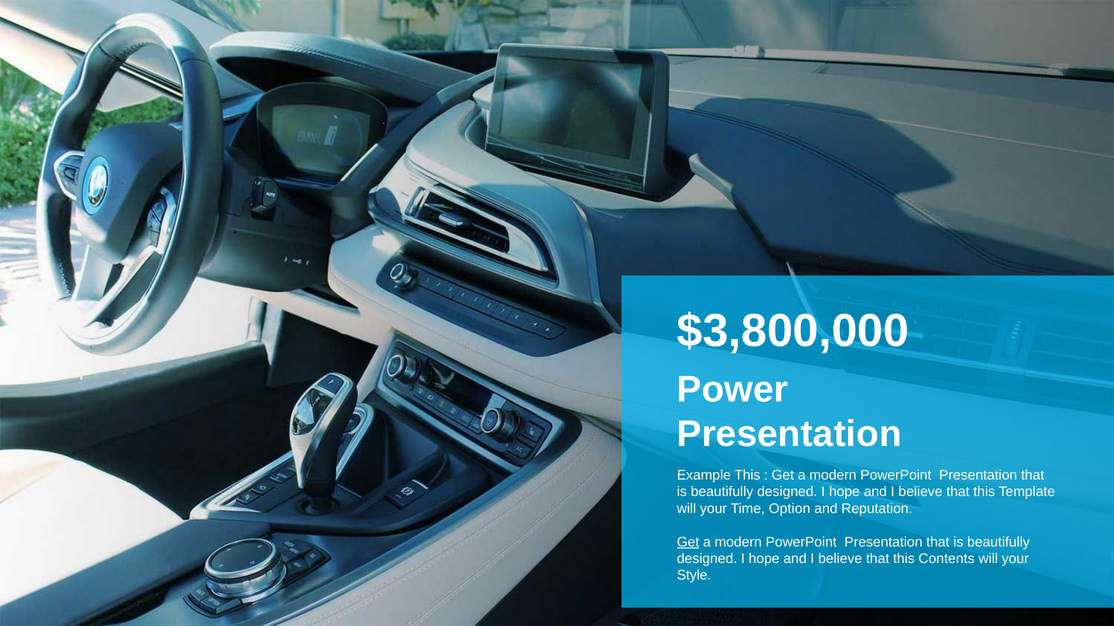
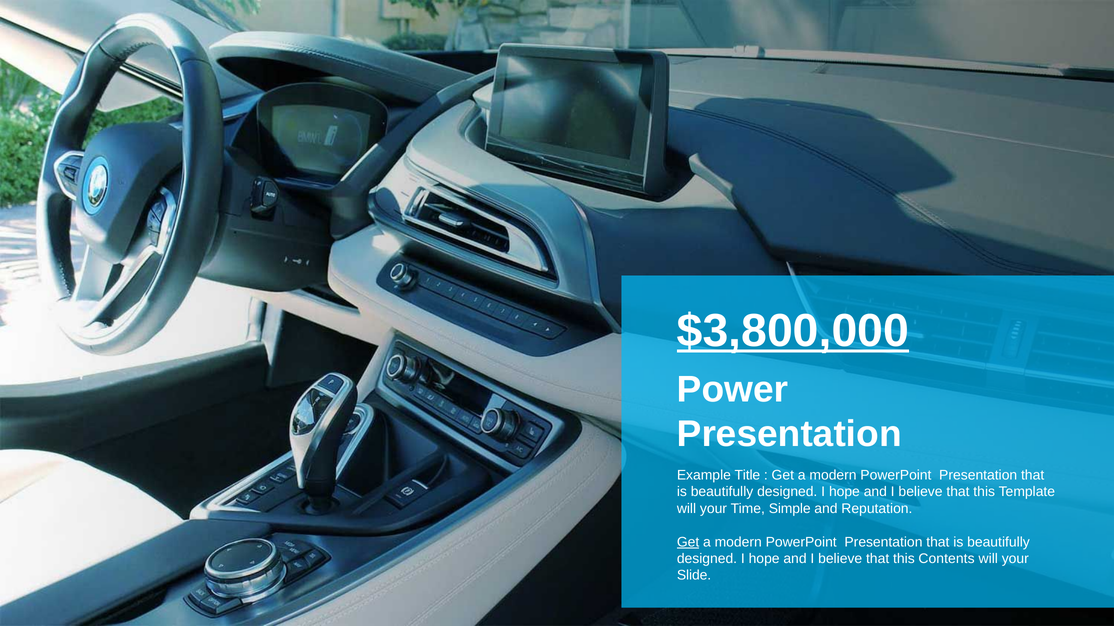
$3,800,000 underline: none -> present (793, 331)
Example This: This -> Title (747, 476)
Option: Option -> Simple (790, 509)
Style: Style -> Slide (694, 576)
